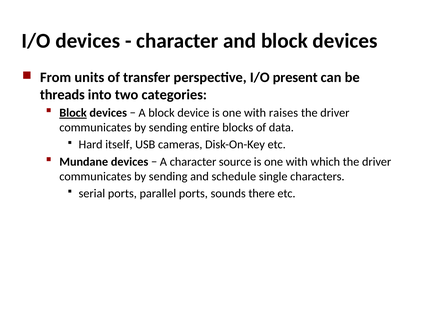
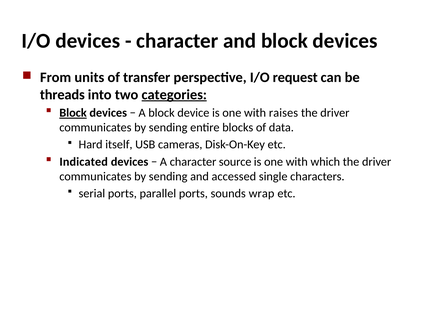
present: present -> request (295, 78)
categories underline: none -> present (174, 95)
Mundane: Mundane -> Indicated (84, 162)
schedule: schedule -> accessed (234, 177)
there: there -> wrap (262, 194)
